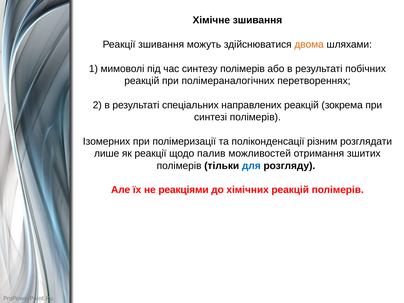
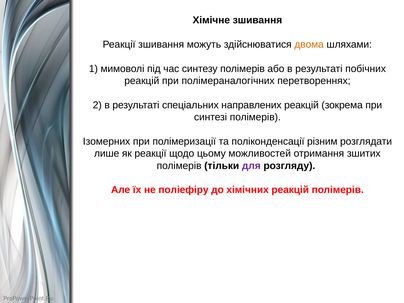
палив: палив -> цьому (211, 154)
для colour: blue -> purple (251, 166)
реакціями: реакціями -> поліефіру (184, 190)
